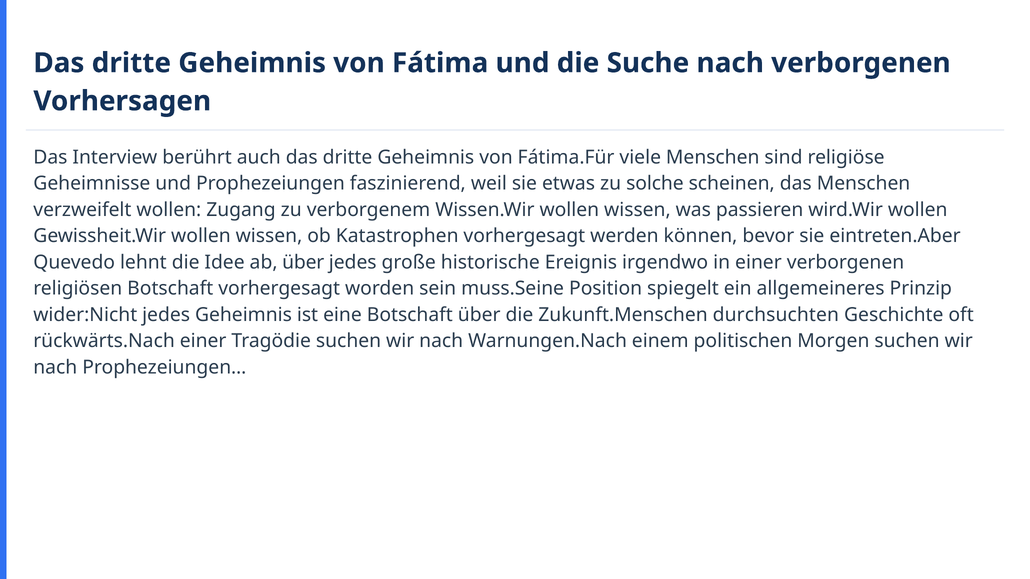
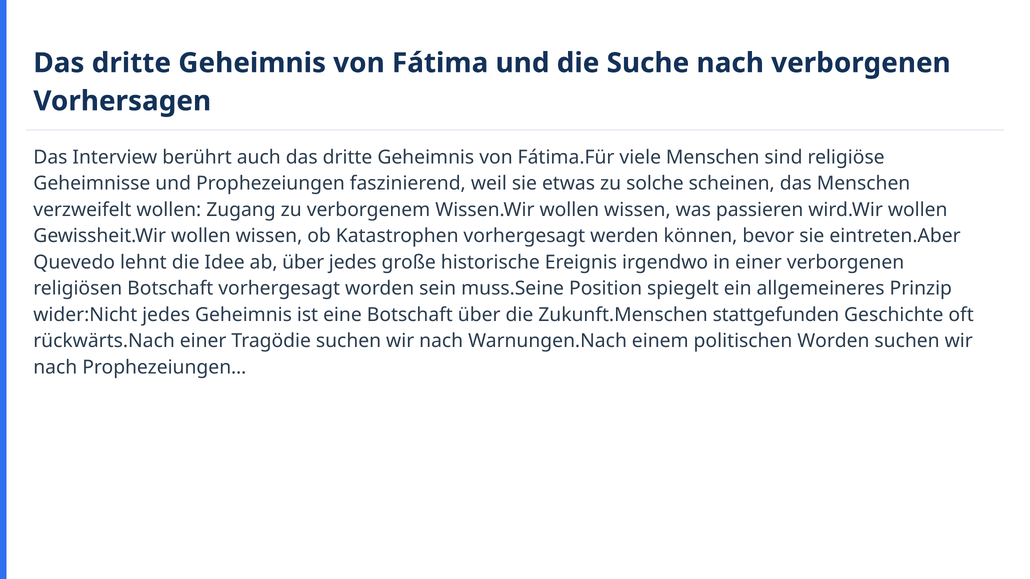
durchsuchten: durchsuchten -> stattgefunden (776, 315)
politischen Morgen: Morgen -> Worden (833, 341)
